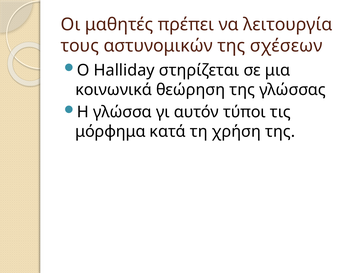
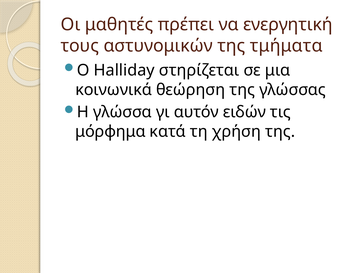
λειτουργία: λειτουργία -> ενεργητική (288, 25)
σχέσεων: σχέσεων -> τμήματα (286, 46)
τύποι: τύποι -> ειδών (244, 112)
